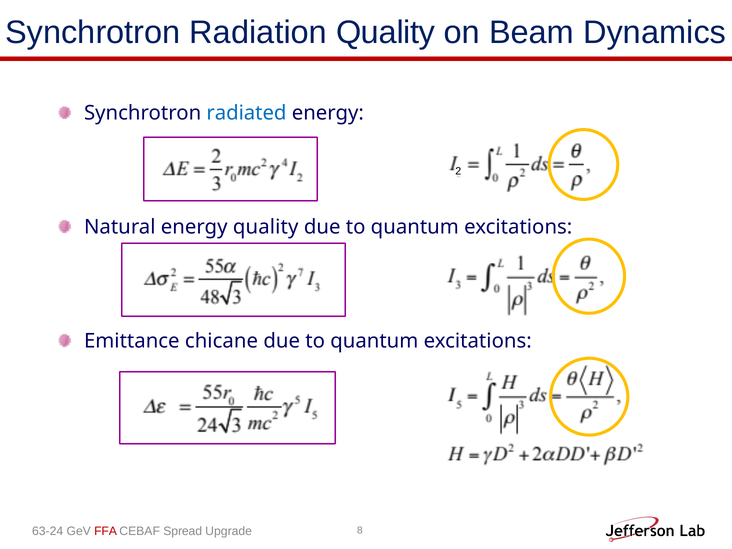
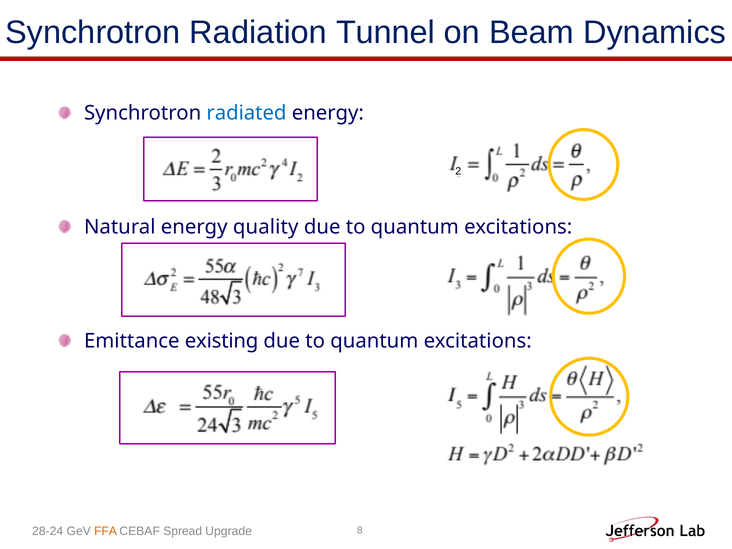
Radiation Quality: Quality -> Tunnel (386, 32)
chicane: chicane -> existing (222, 341)
63-24: 63-24 -> 28-24 (48, 531)
FFA colour: red -> orange (106, 531)
